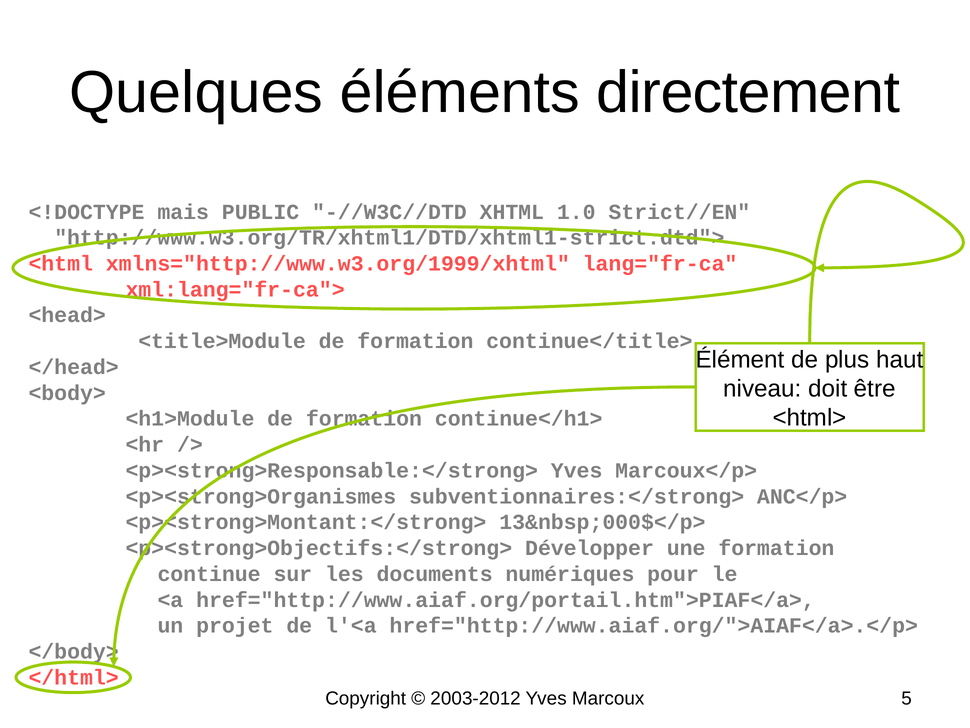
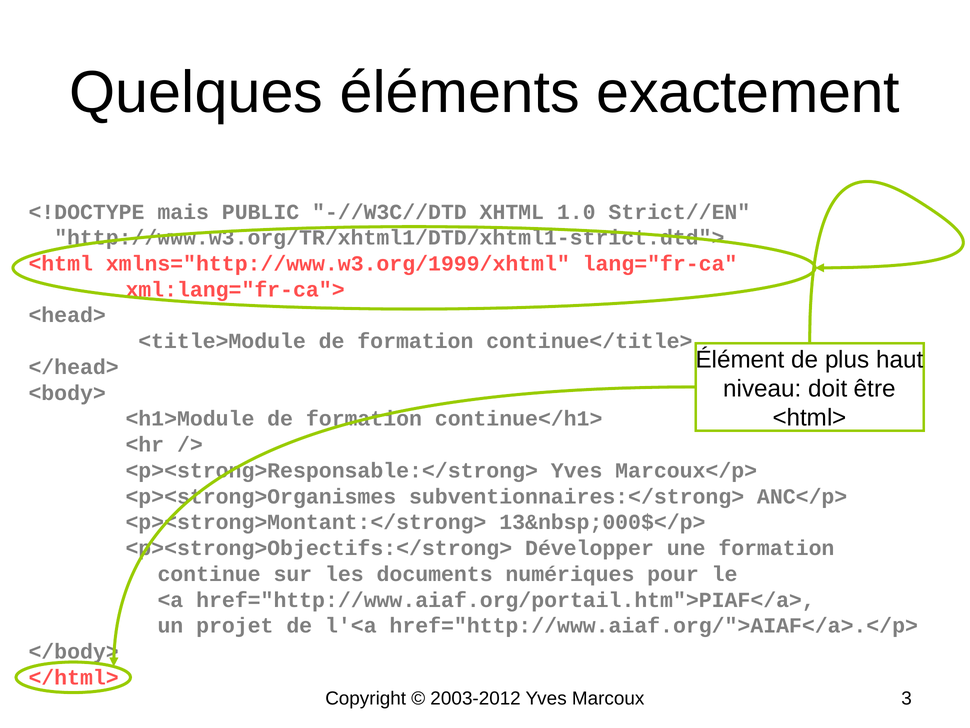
directement: directement -> exactement (748, 92)
5: 5 -> 3 (907, 698)
